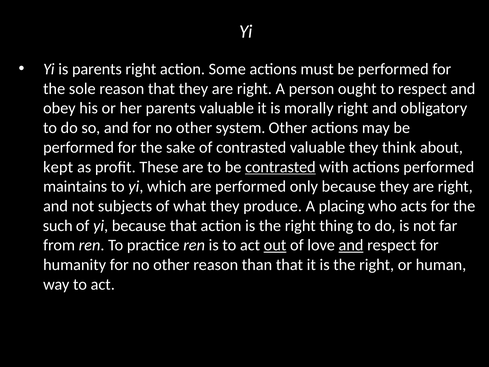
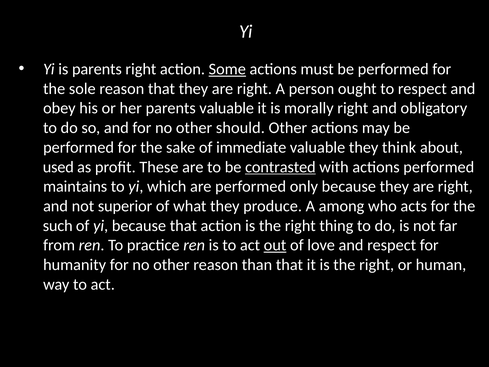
Some underline: none -> present (227, 69)
system: system -> should (240, 128)
of contrasted: contrasted -> immediate (251, 147)
kept: kept -> used (58, 167)
subjects: subjects -> superior (125, 206)
placing: placing -> among (342, 206)
and underline: present -> none (351, 245)
